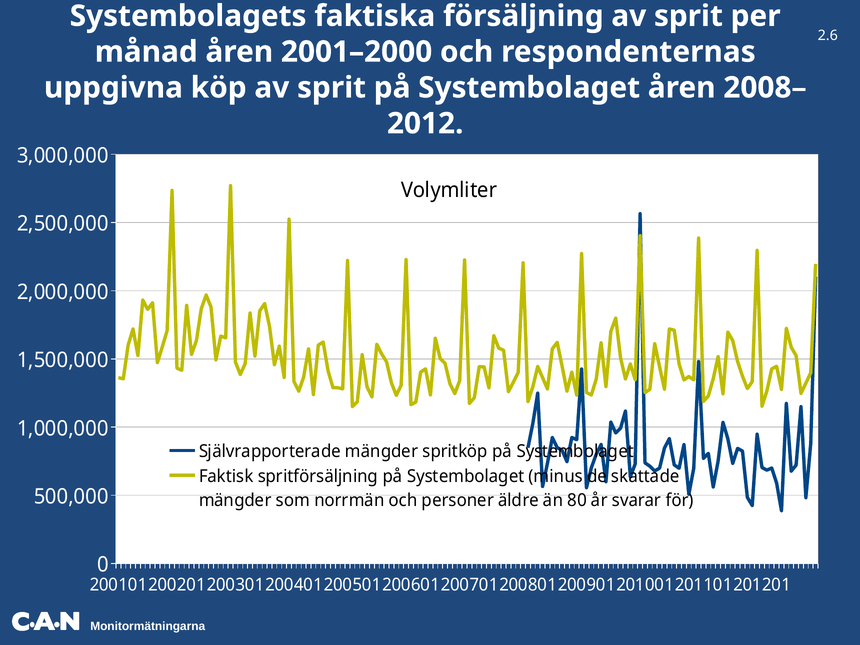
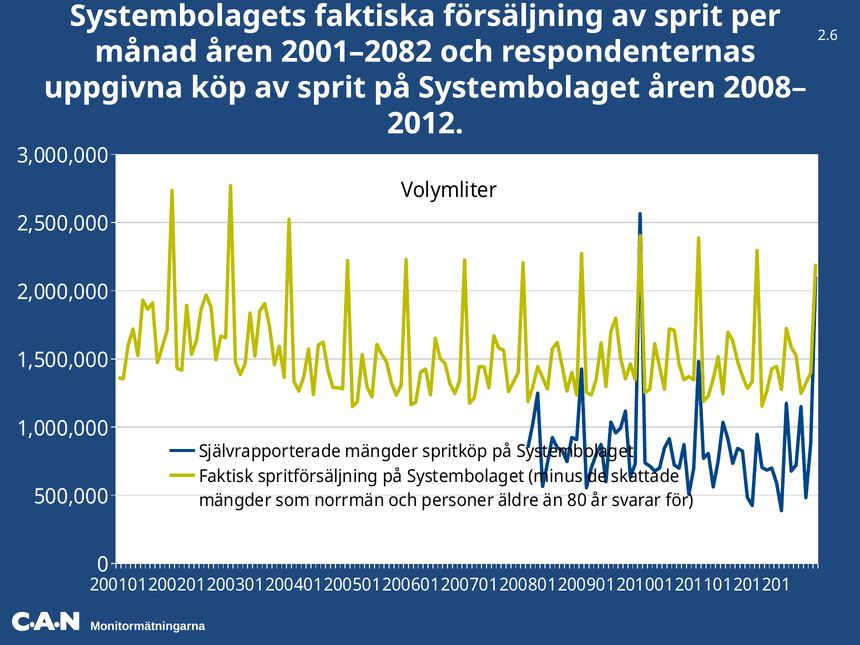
2001–2000: 2001–2000 -> 2001–2082 (357, 52)
